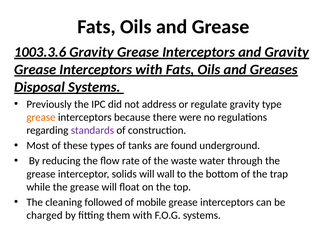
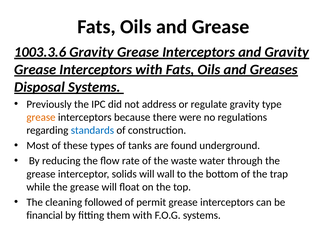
standards colour: purple -> blue (92, 131)
mobile: mobile -> permit (151, 202)
charged: charged -> financial (45, 216)
